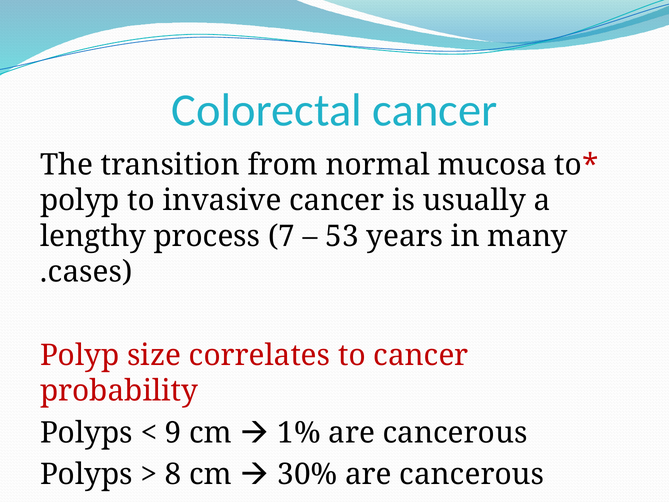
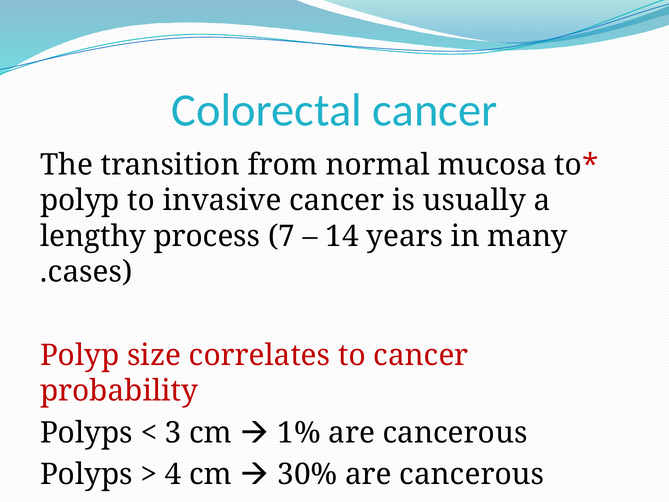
53: 53 -> 14 (342, 236)
9: 9 -> 3 (173, 432)
8: 8 -> 4 (173, 474)
